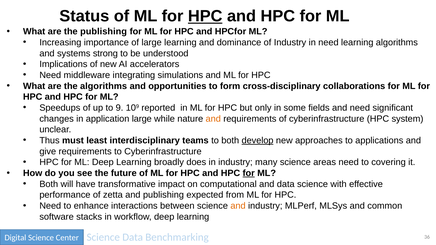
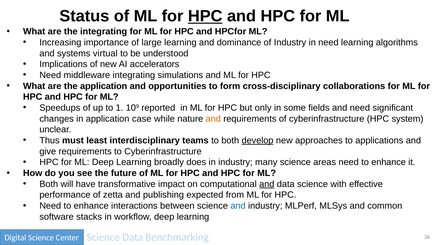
the publishing: publishing -> integrating (104, 32)
strong: strong -> virtual (105, 53)
the algorithms: algorithms -> application (104, 86)
9: 9 -> 1 (120, 108)
application large: large -> case (142, 119)
areas need to covering: covering -> enhance (389, 162)
for underline: present -> none (249, 173)
and underline: none -> present (267, 184)
and colour: orange -> blue (238, 206)
